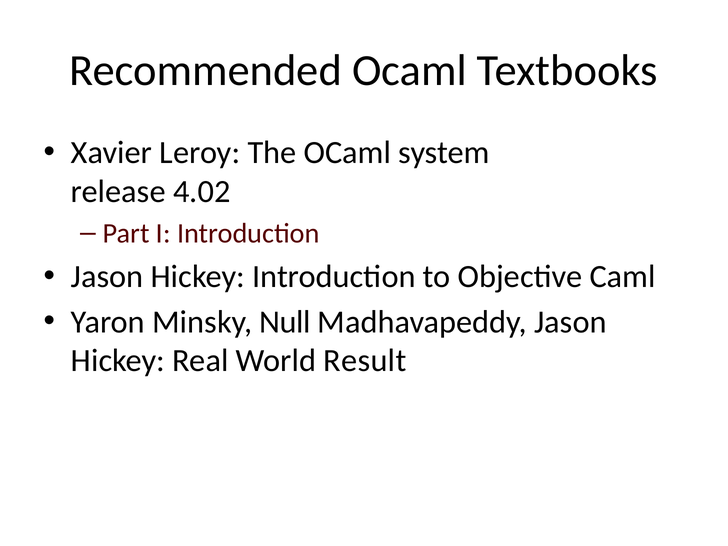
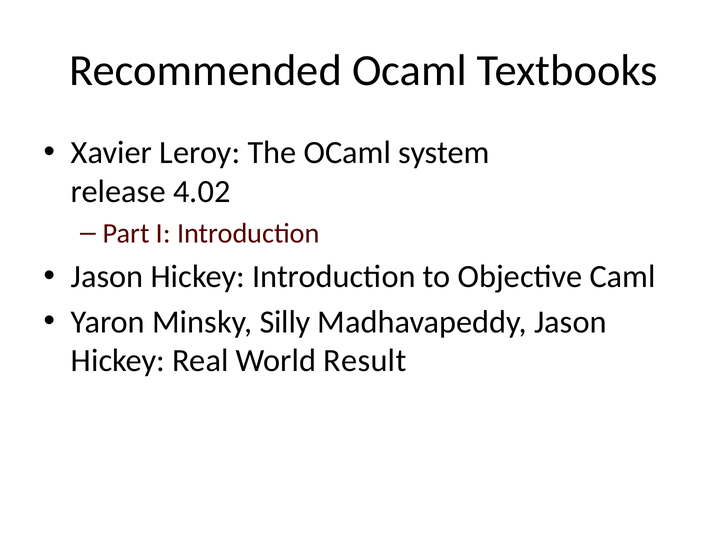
Null: Null -> Silly (285, 322)
